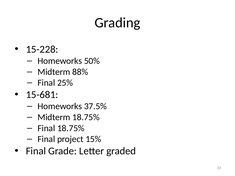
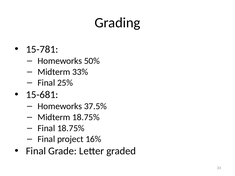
15-228: 15-228 -> 15-781 (42, 49)
88%: 88% -> 33% (80, 72)
15%: 15% -> 16% (93, 139)
